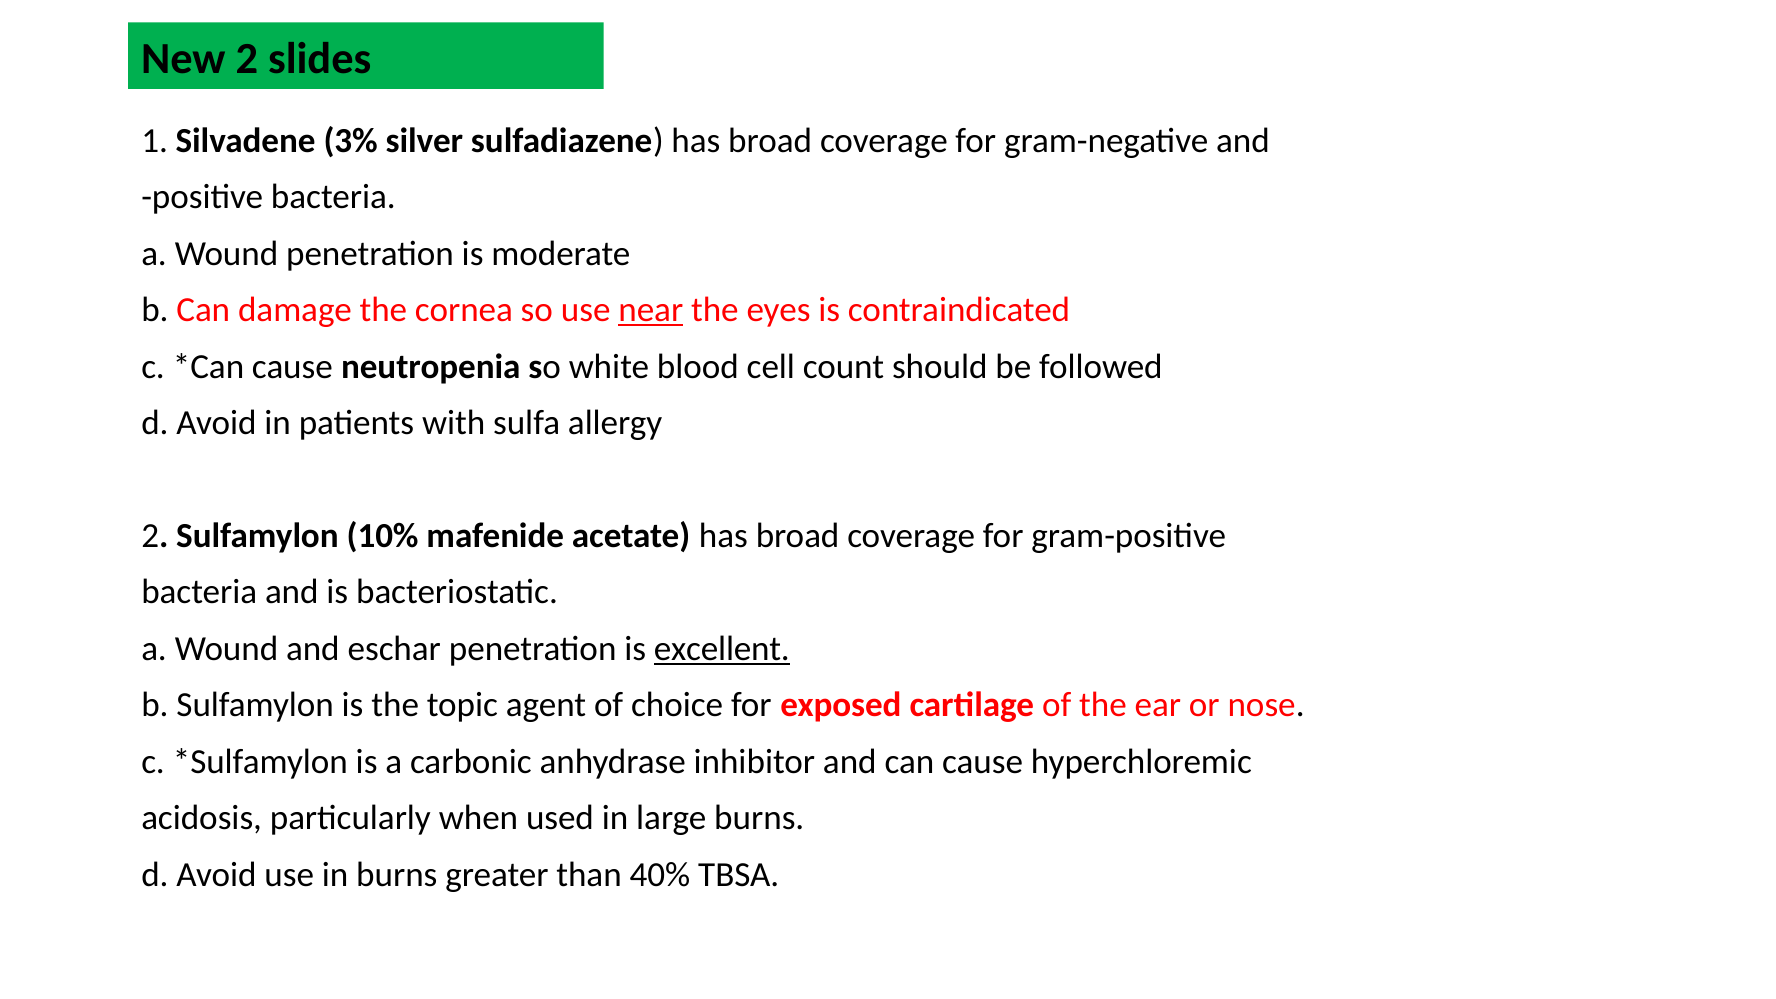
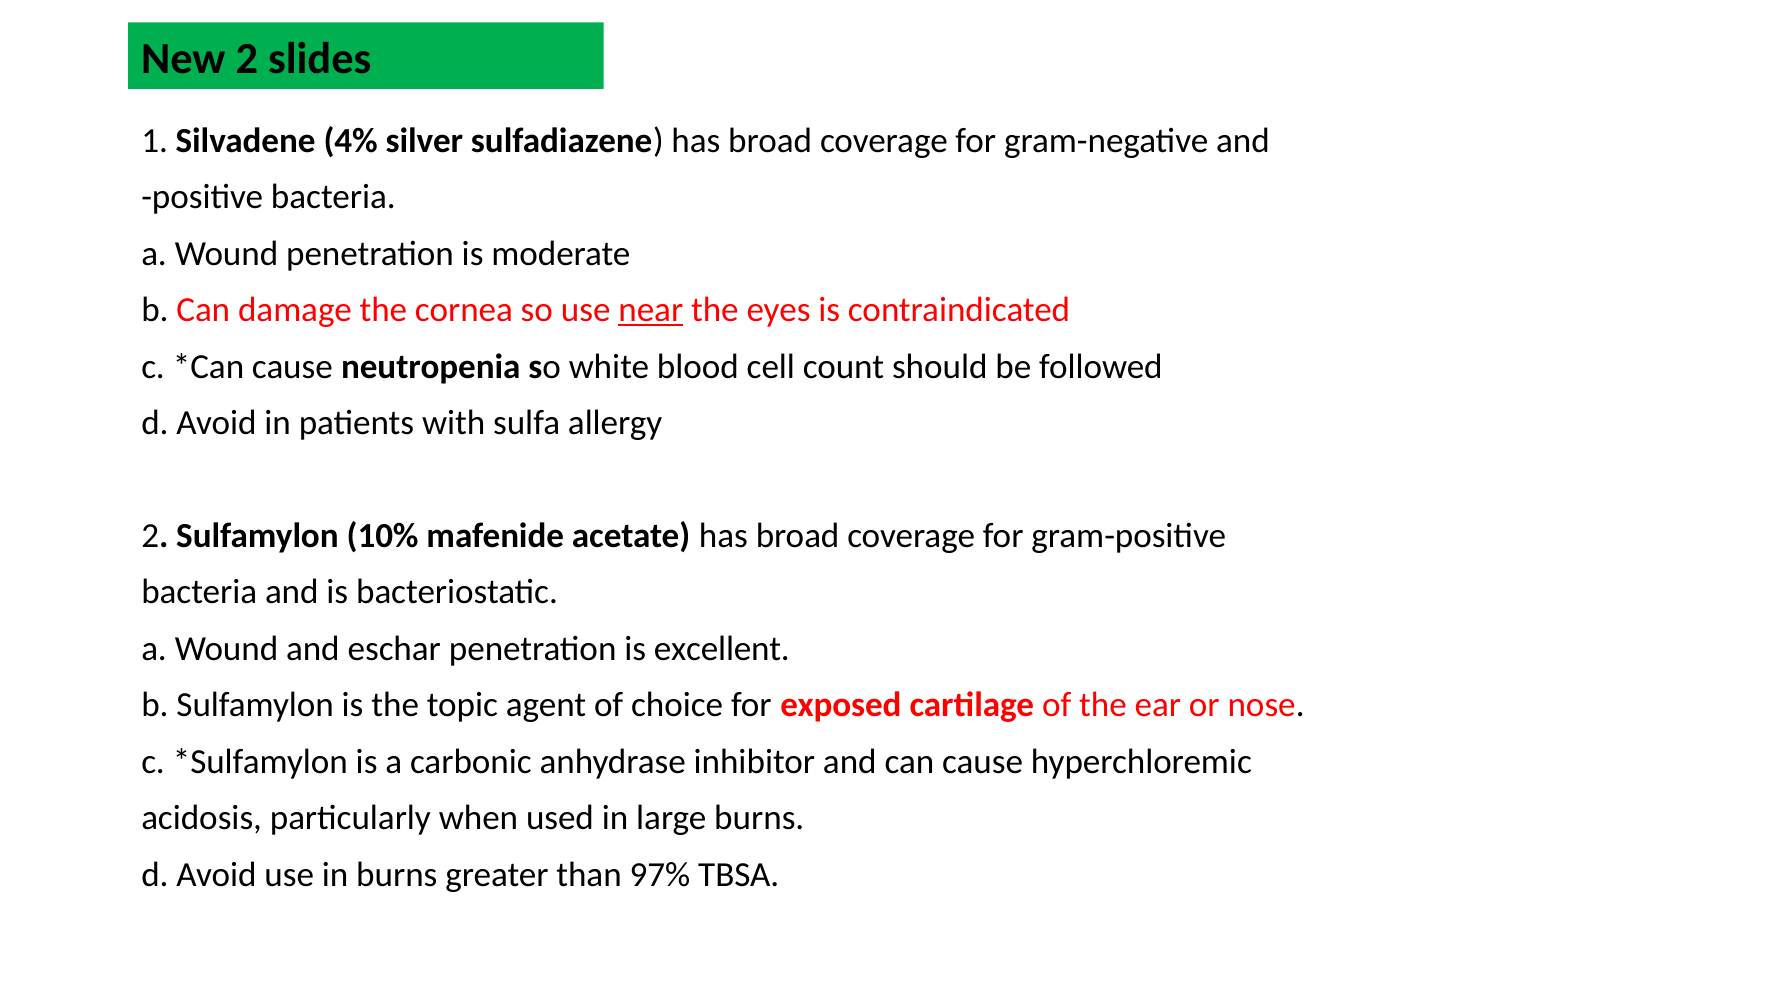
3%: 3% -> 4% (351, 141)
excellent underline: present -> none (722, 649)
40%: 40% -> 97% (660, 875)
